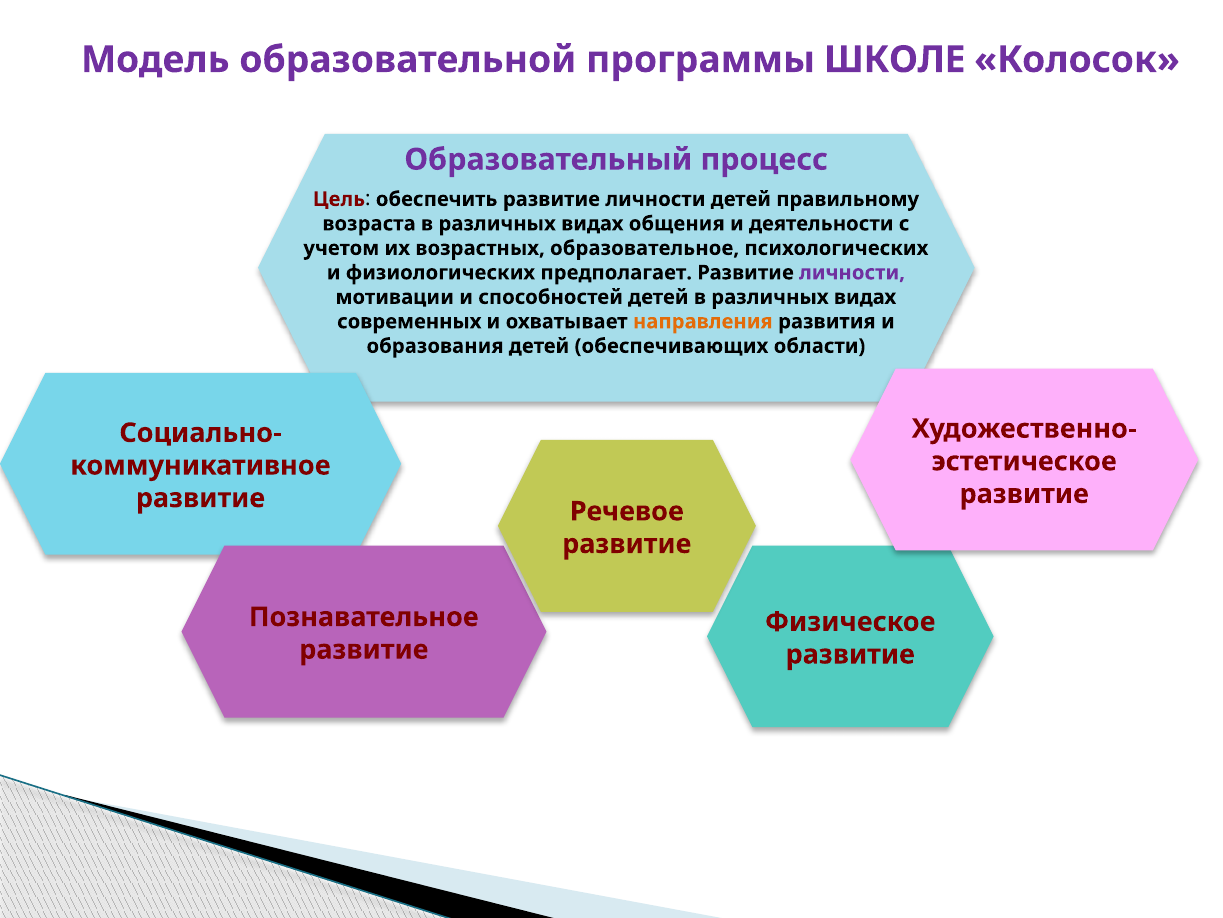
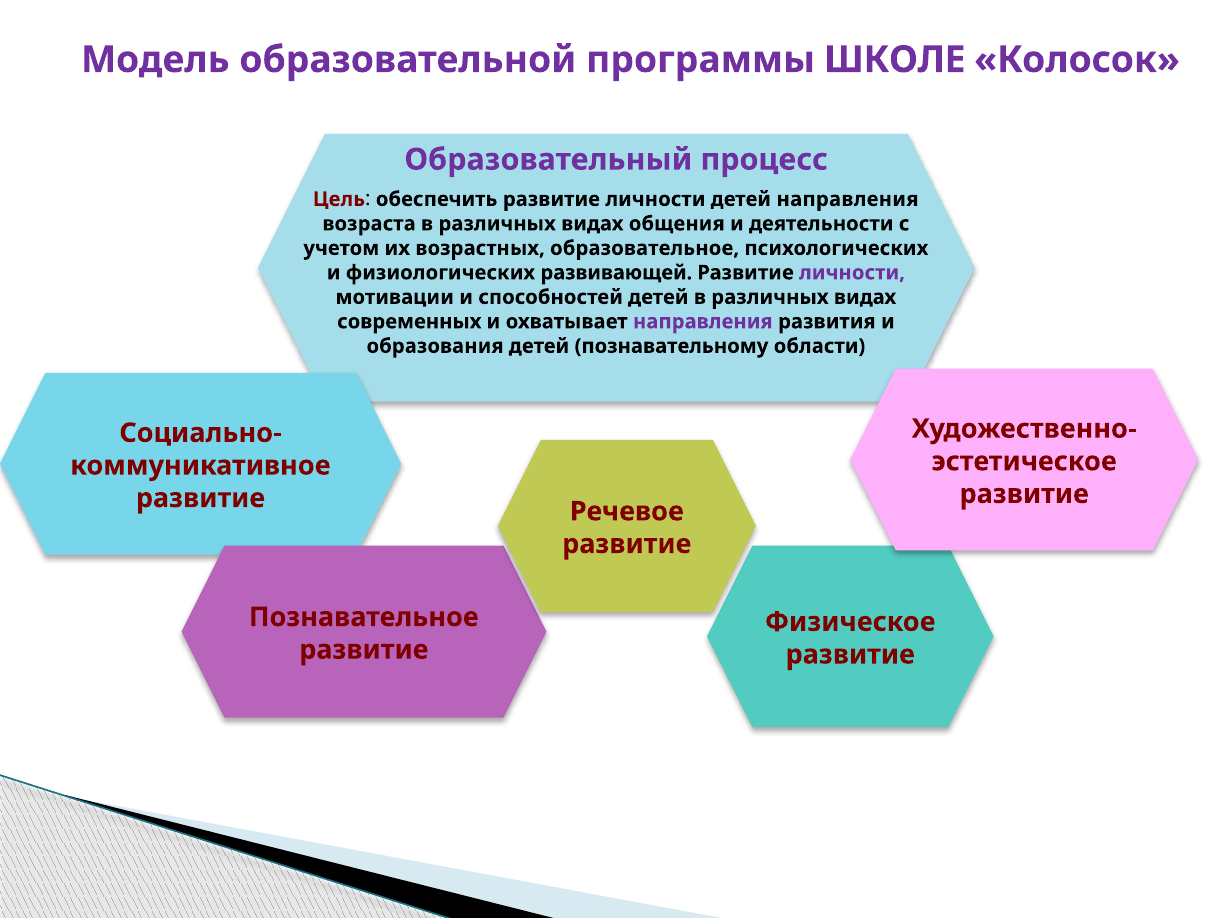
детей правильному: правильному -> направления (848, 199)
предполагает: предполагает -> развивающей (616, 272)
направления colour: orange -> purple (703, 321)
обеспечивающих: обеспечивающих -> познавательному (671, 346)
